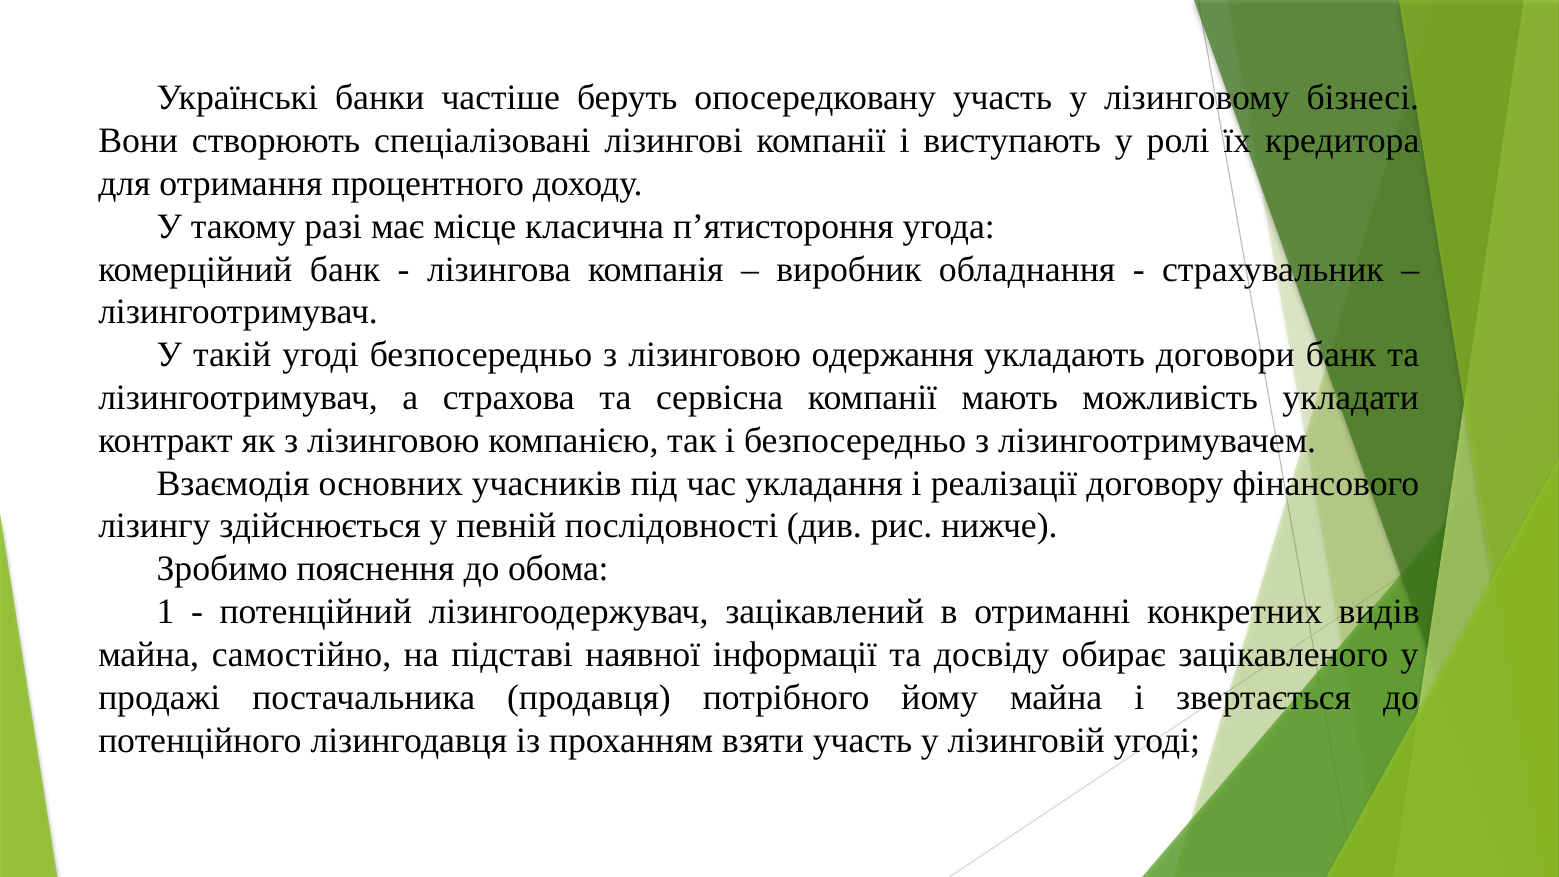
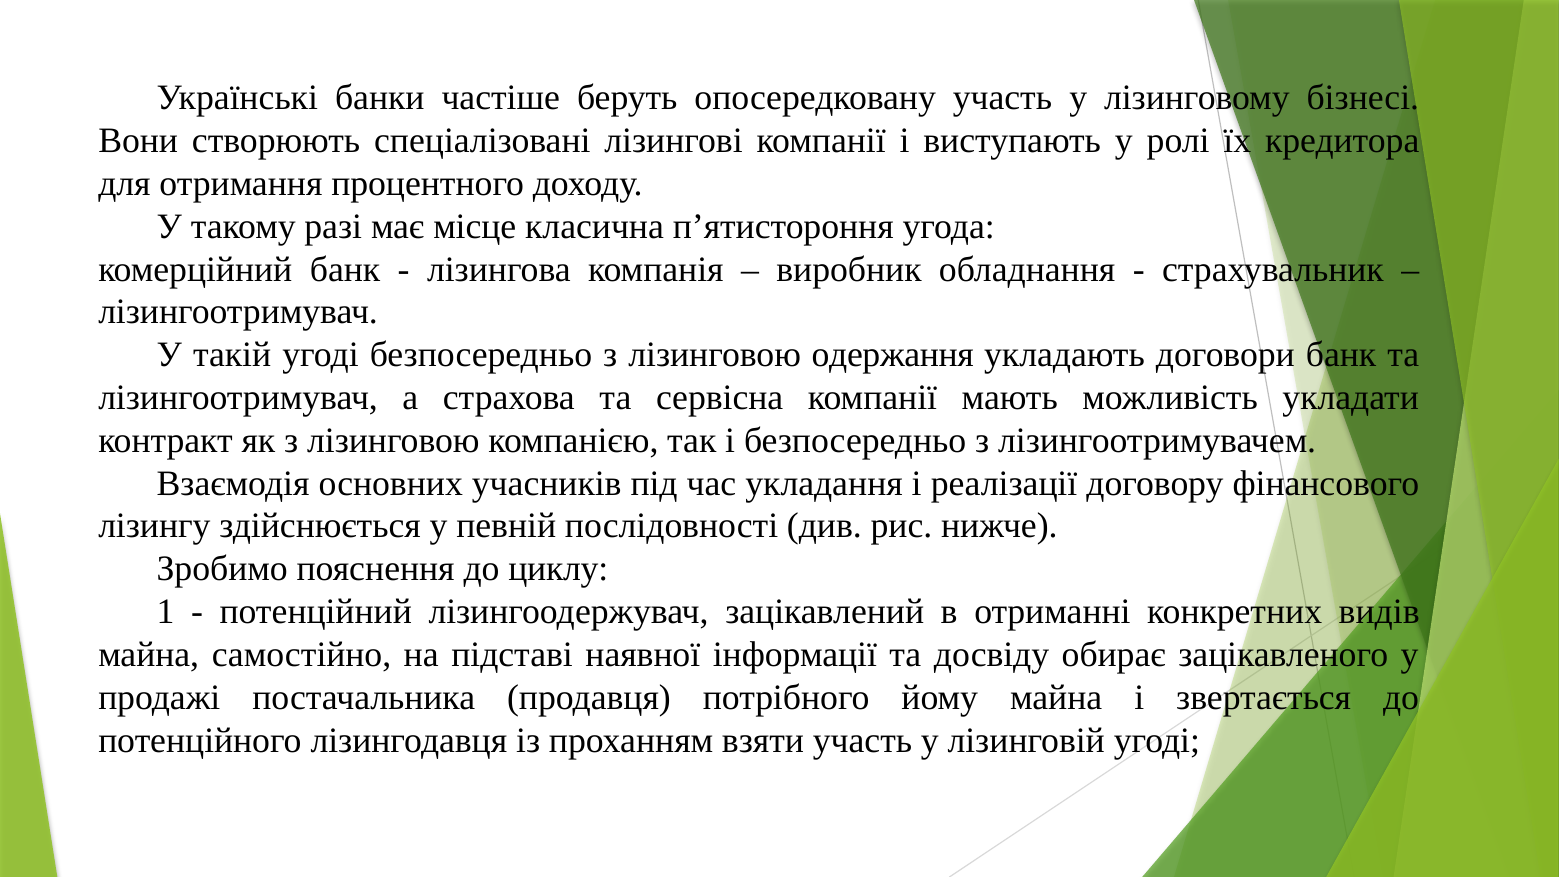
обома: обома -> циклу (558, 569)
